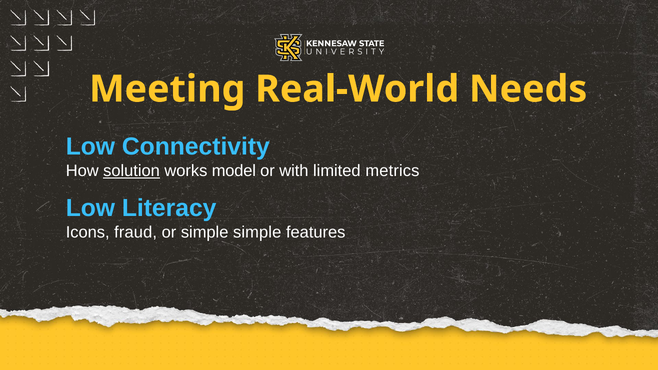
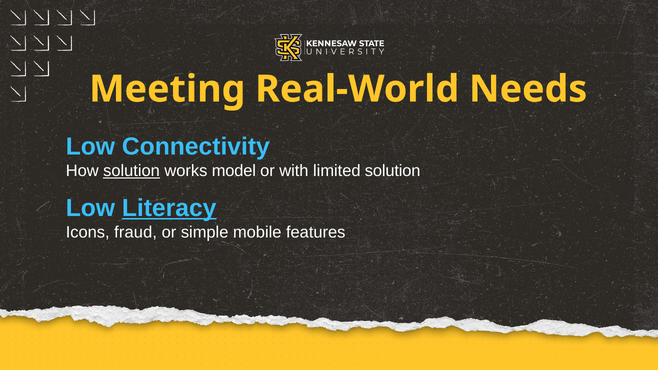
limited metrics: metrics -> solution (393, 171)
Literacy underline: none -> present (169, 208)
simple simple: simple -> mobile (257, 232)
